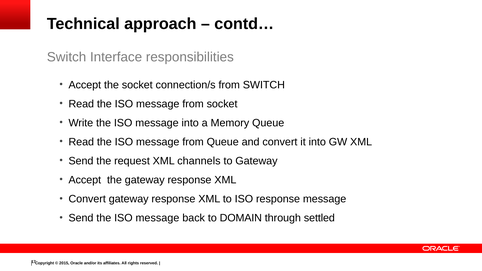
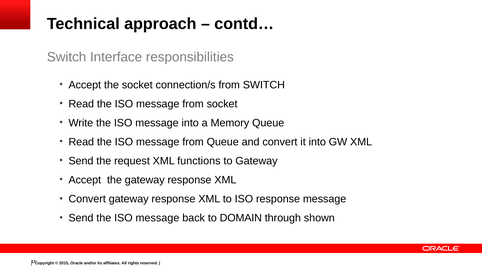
channels: channels -> functions (199, 161)
settled: settled -> shown (319, 218)
